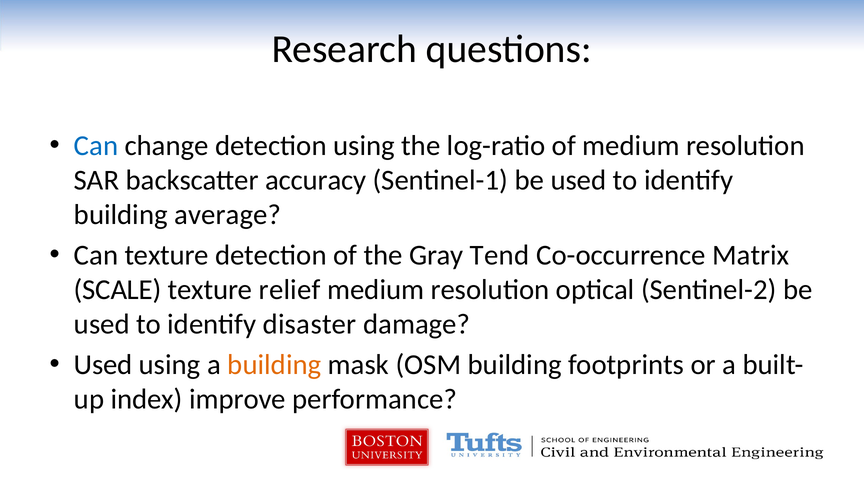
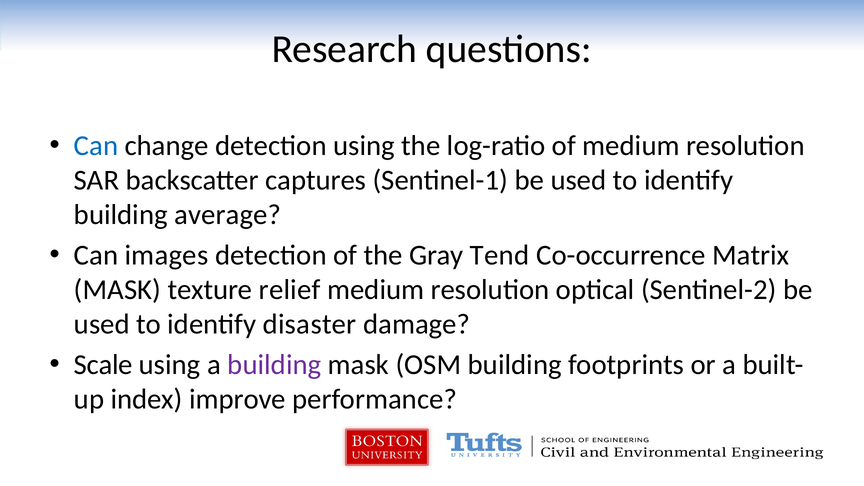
accuracy: accuracy -> captures (316, 180)
Can texture: texture -> images (166, 255)
SCALE: SCALE -> MASK (118, 290)
Used: Used -> Scale (103, 365)
building colour: orange -> purple (274, 365)
